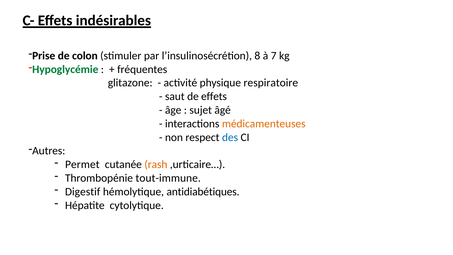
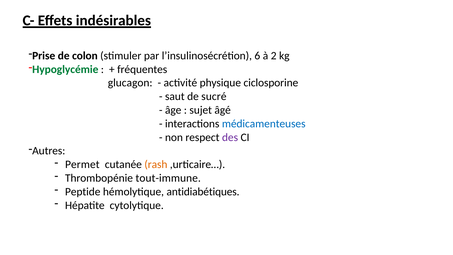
8: 8 -> 6 (257, 56)
7: 7 -> 2 (274, 56)
glitazone: glitazone -> glucagon (130, 83)
respiratoire: respiratoire -> ciclosporine (271, 83)
de effets: effets -> sucré (214, 96)
médicamenteuses colour: orange -> blue (264, 124)
des colour: blue -> purple (230, 137)
Digestif: Digestif -> Peptide (83, 192)
